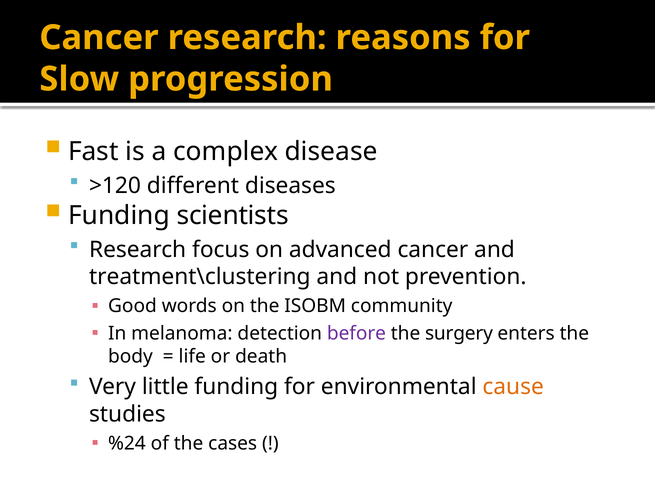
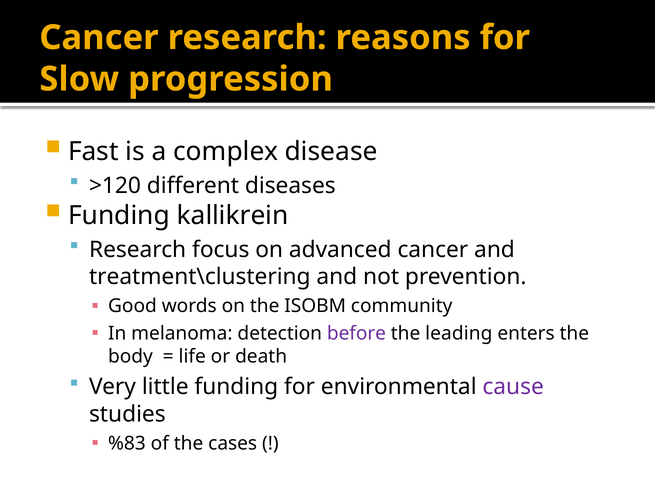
scientists: scientists -> kallikrein (233, 215)
surgery: surgery -> leading (459, 334)
cause colour: orange -> purple (513, 387)
%24: %24 -> %83 (127, 443)
